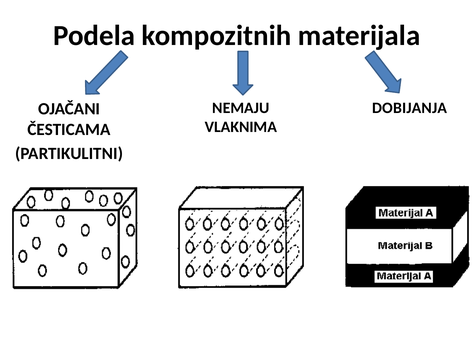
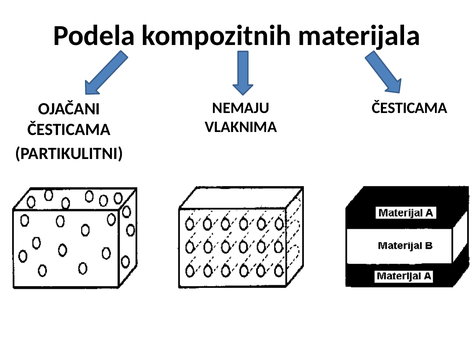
DOBIJANJA: DOBIJANJA -> ČESTICAMA (410, 108)
